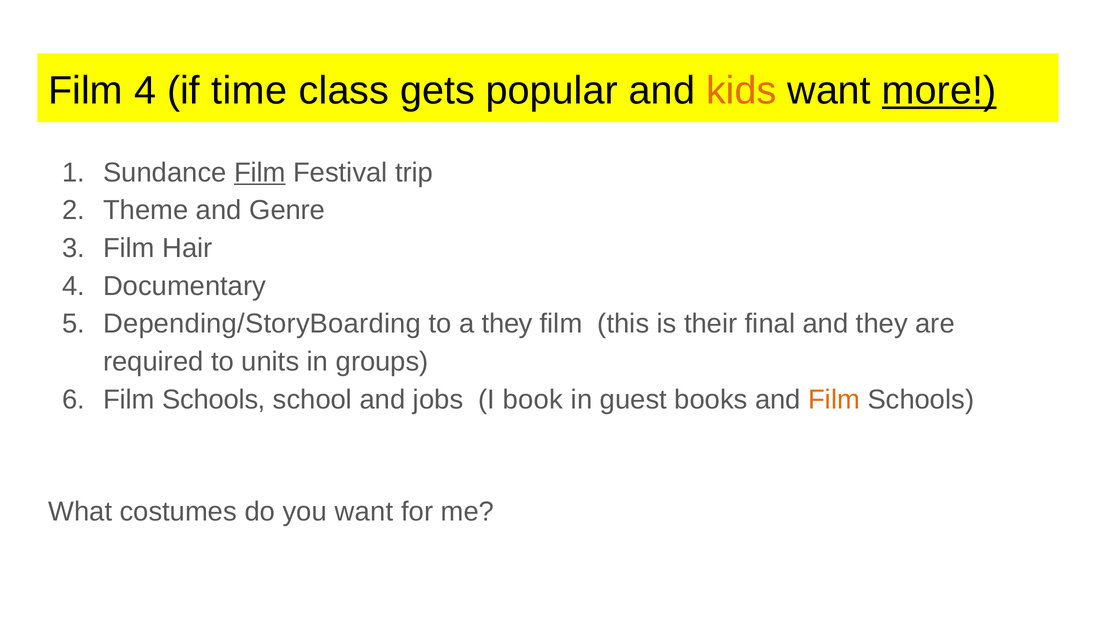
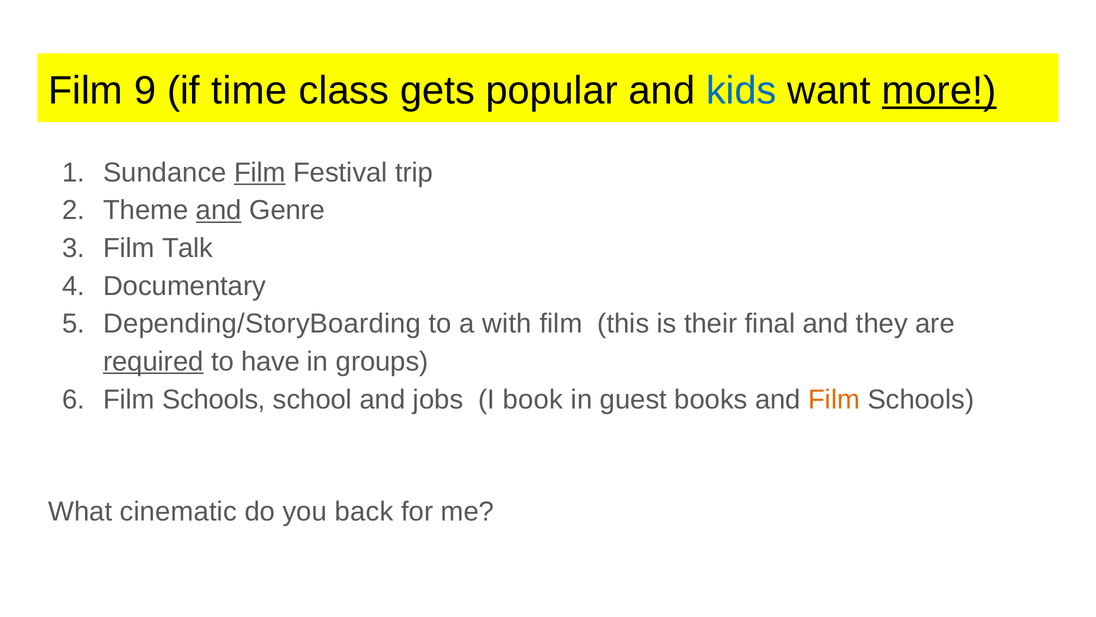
Film 4: 4 -> 9 (145, 91)
kids colour: orange -> blue (741, 91)
and underline: none -> present (219, 210)
Hair: Hair -> Talk (188, 248)
a they: they -> with (507, 324)
required underline: none -> present (153, 361)
units: units -> have (271, 361)
costumes: costumes -> cinematic (178, 511)
you want: want -> back (364, 511)
